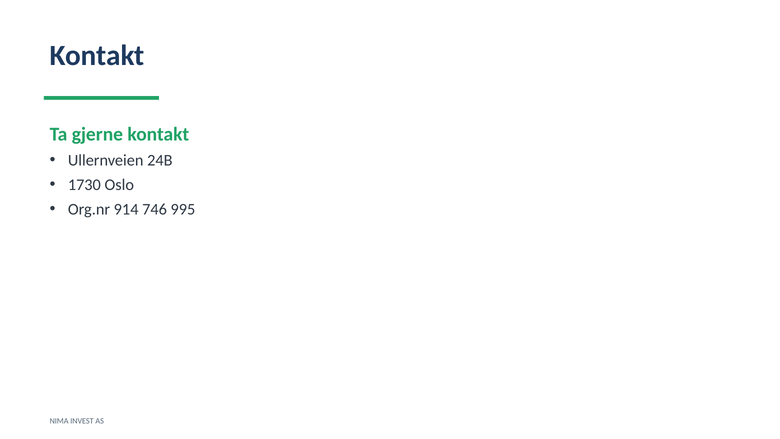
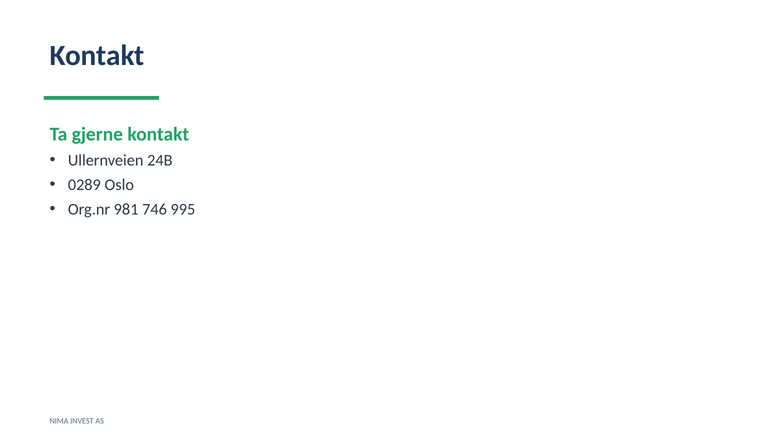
1730: 1730 -> 0289 (84, 185)
914: 914 -> 981 (126, 209)
